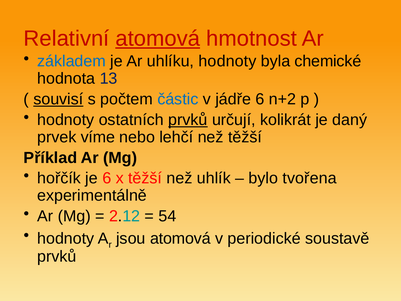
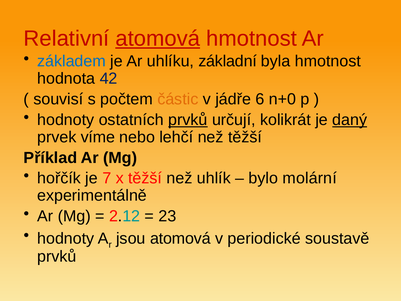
uhlíku hodnoty: hodnoty -> základní (228, 61)
byla chemické: chemické -> hmotnost (328, 61)
13: 13 -> 42 (109, 79)
souvisí underline: present -> none (58, 99)
částic colour: blue -> orange (178, 99)
n+2: n+2 -> n+0 (282, 99)
daný underline: none -> present (350, 120)
je 6: 6 -> 7 (107, 178)
tvořena: tvořena -> molární (310, 178)
54: 54 -> 23 (167, 216)
